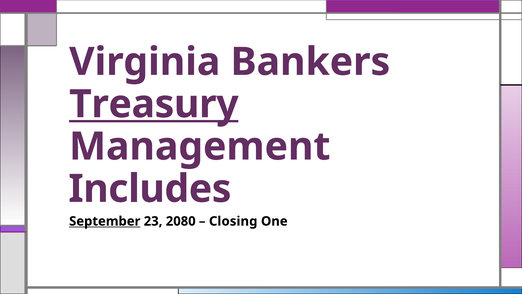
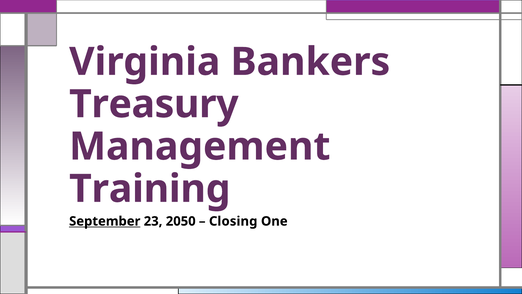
Treasury underline: present -> none (154, 104)
Includes: Includes -> Training (150, 189)
2080: 2080 -> 2050 (181, 221)
